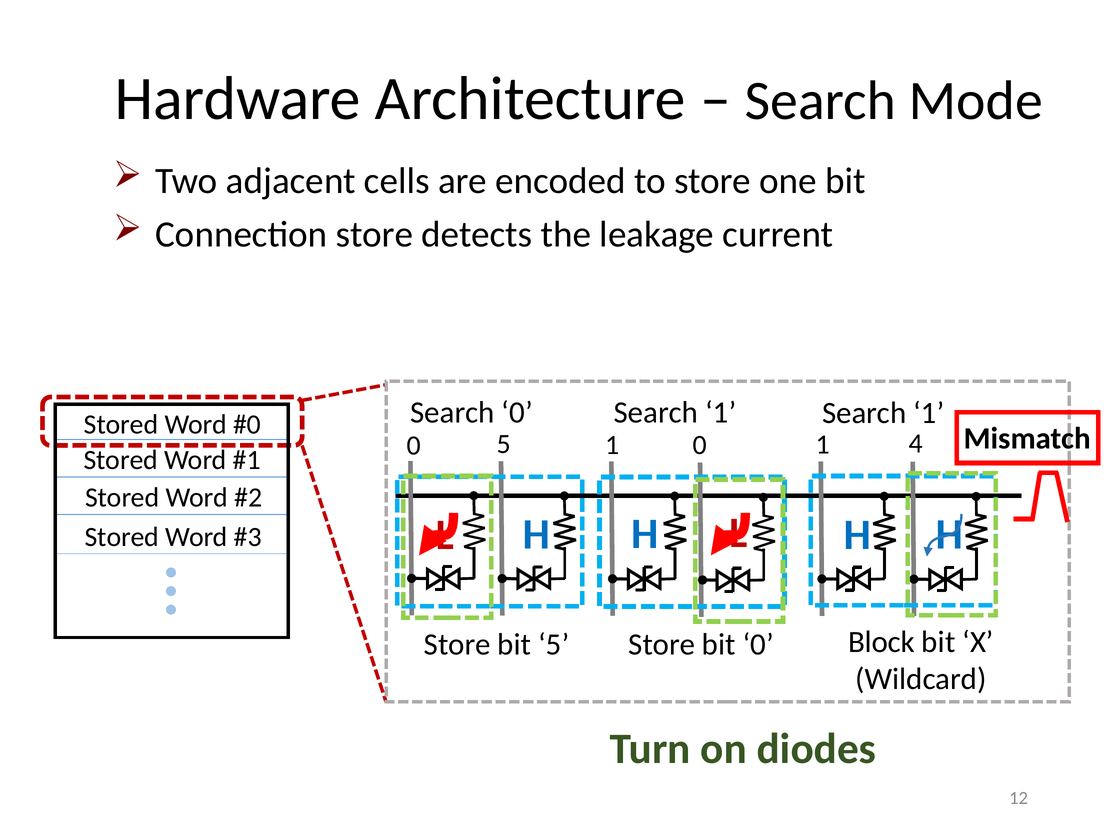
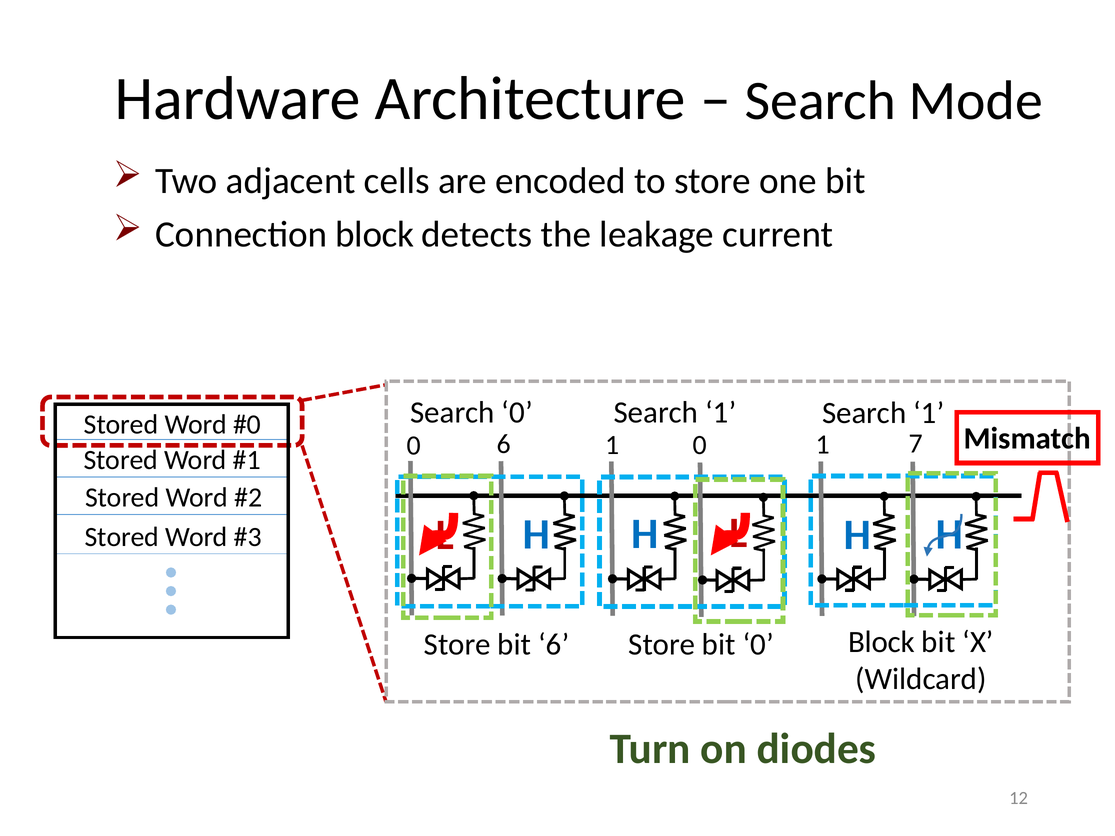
Connection store: store -> block (375, 235)
0 5: 5 -> 6 (504, 444)
4: 4 -> 7 (916, 444)
bit 5: 5 -> 6 (554, 645)
